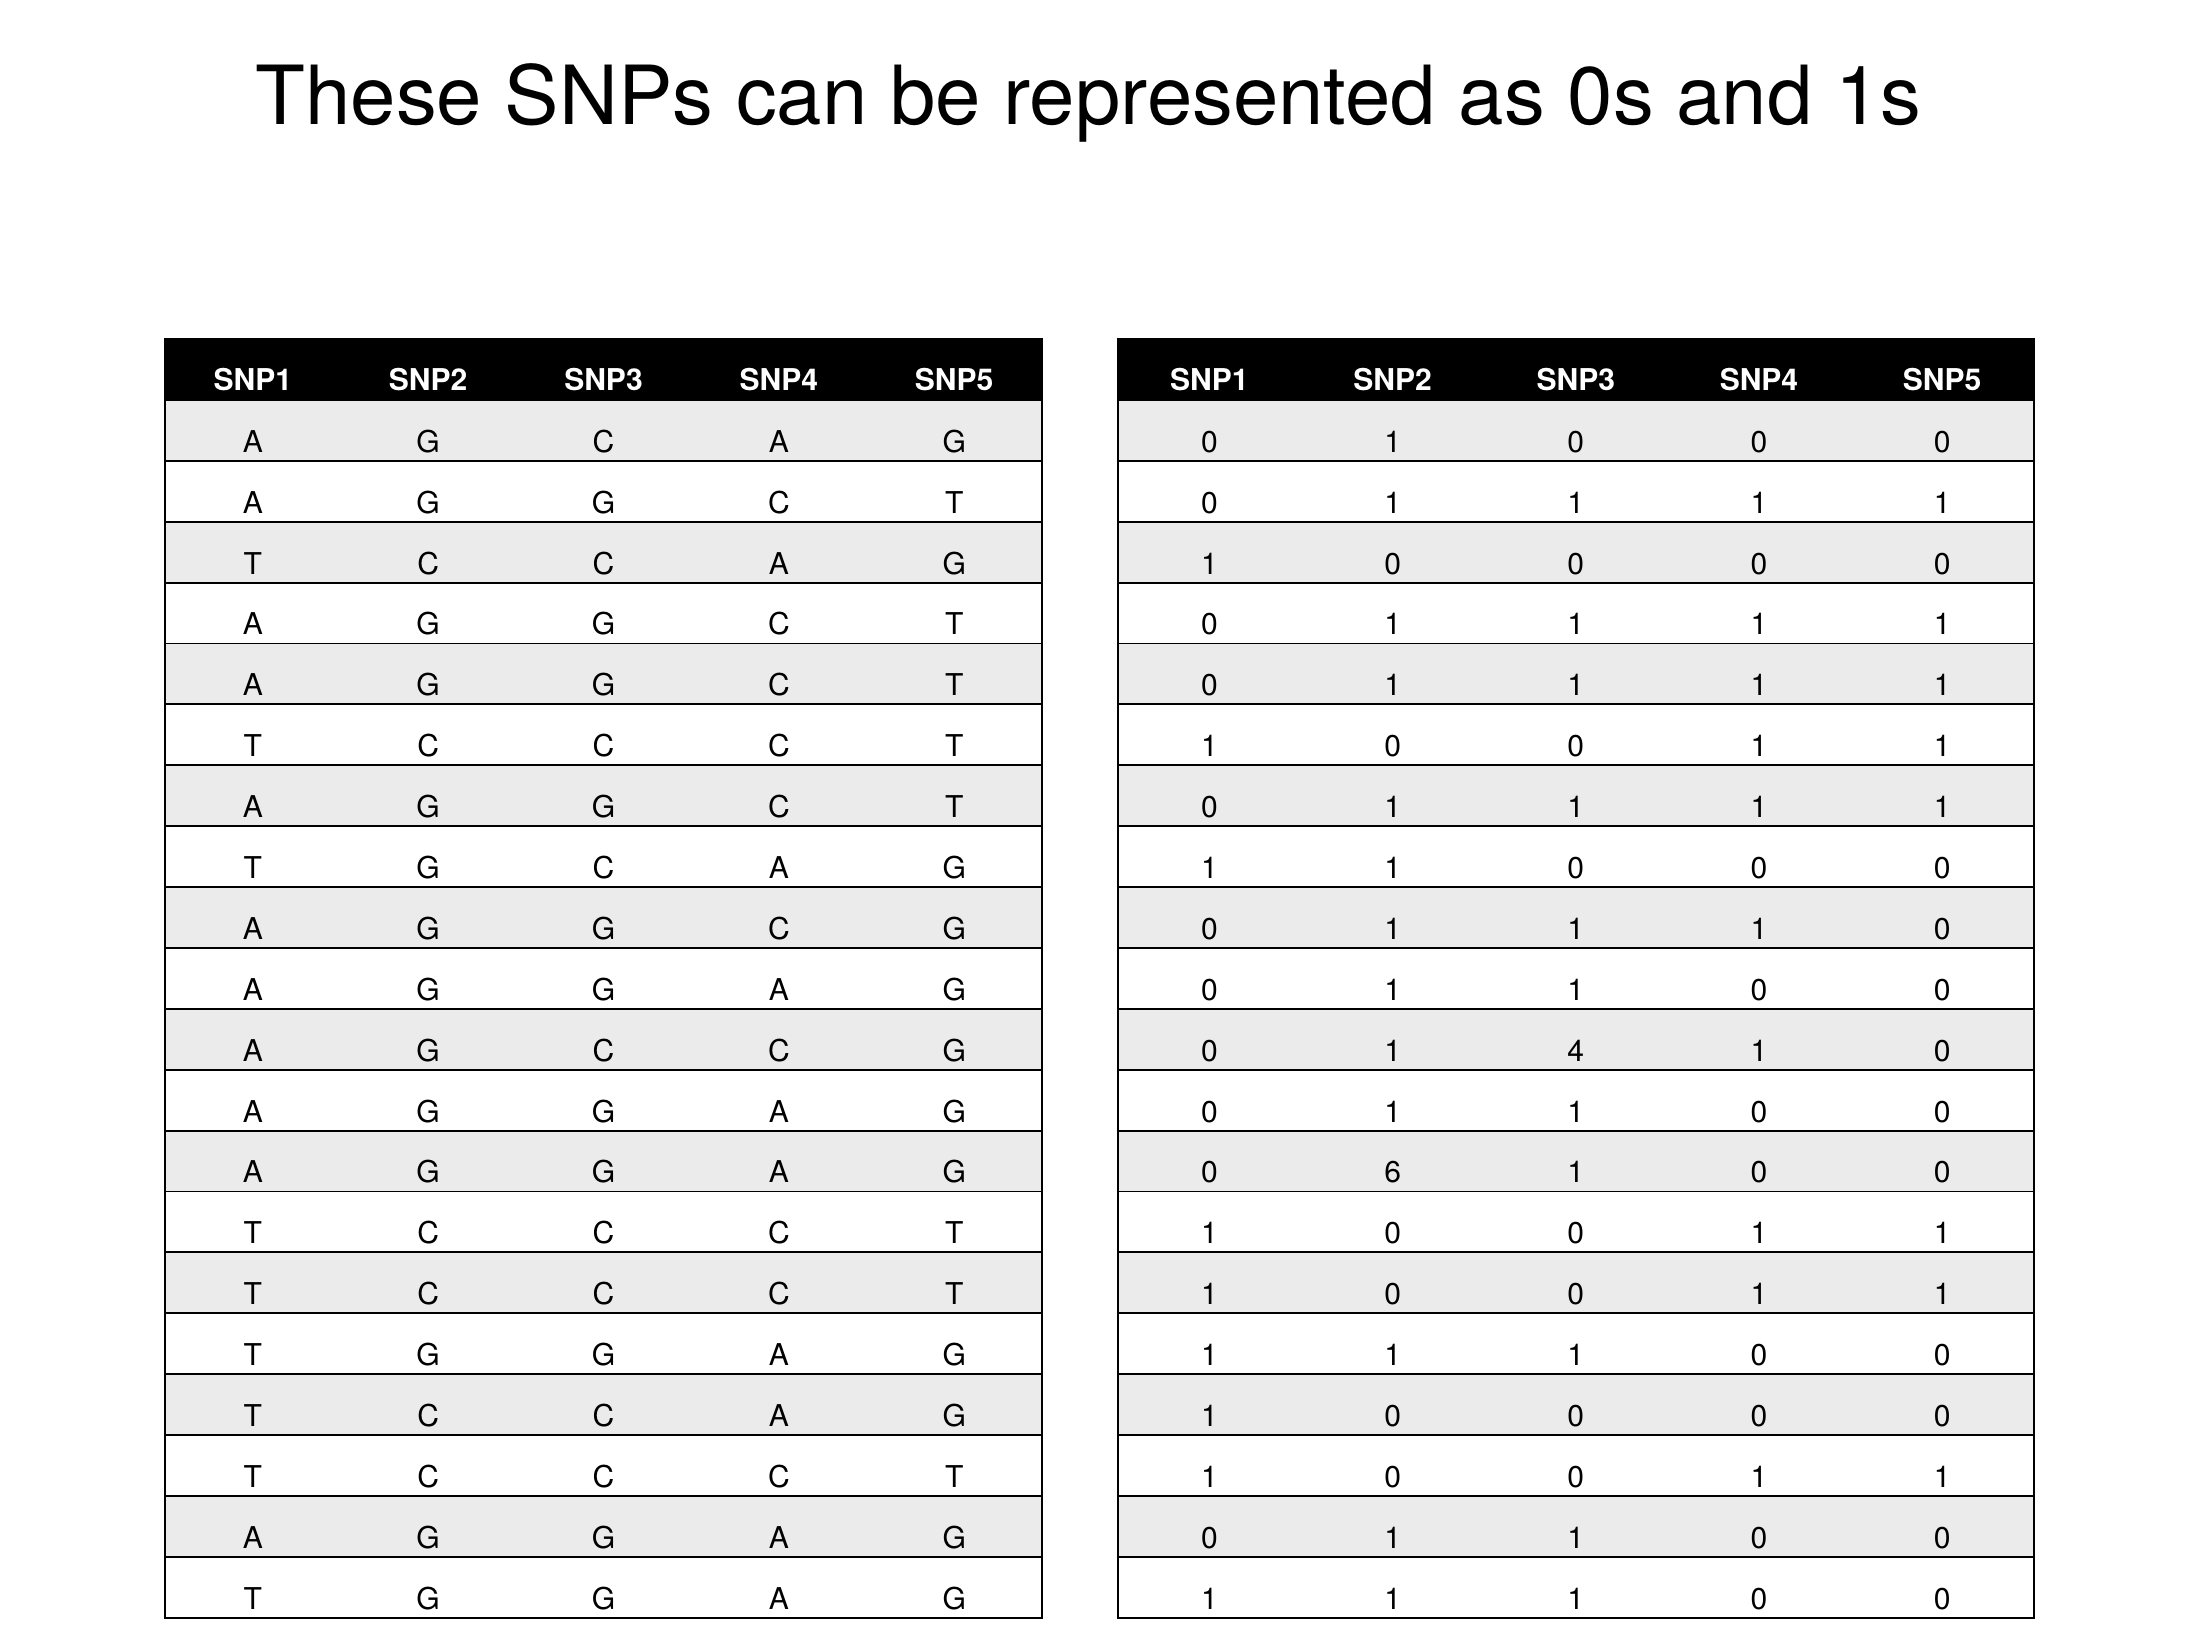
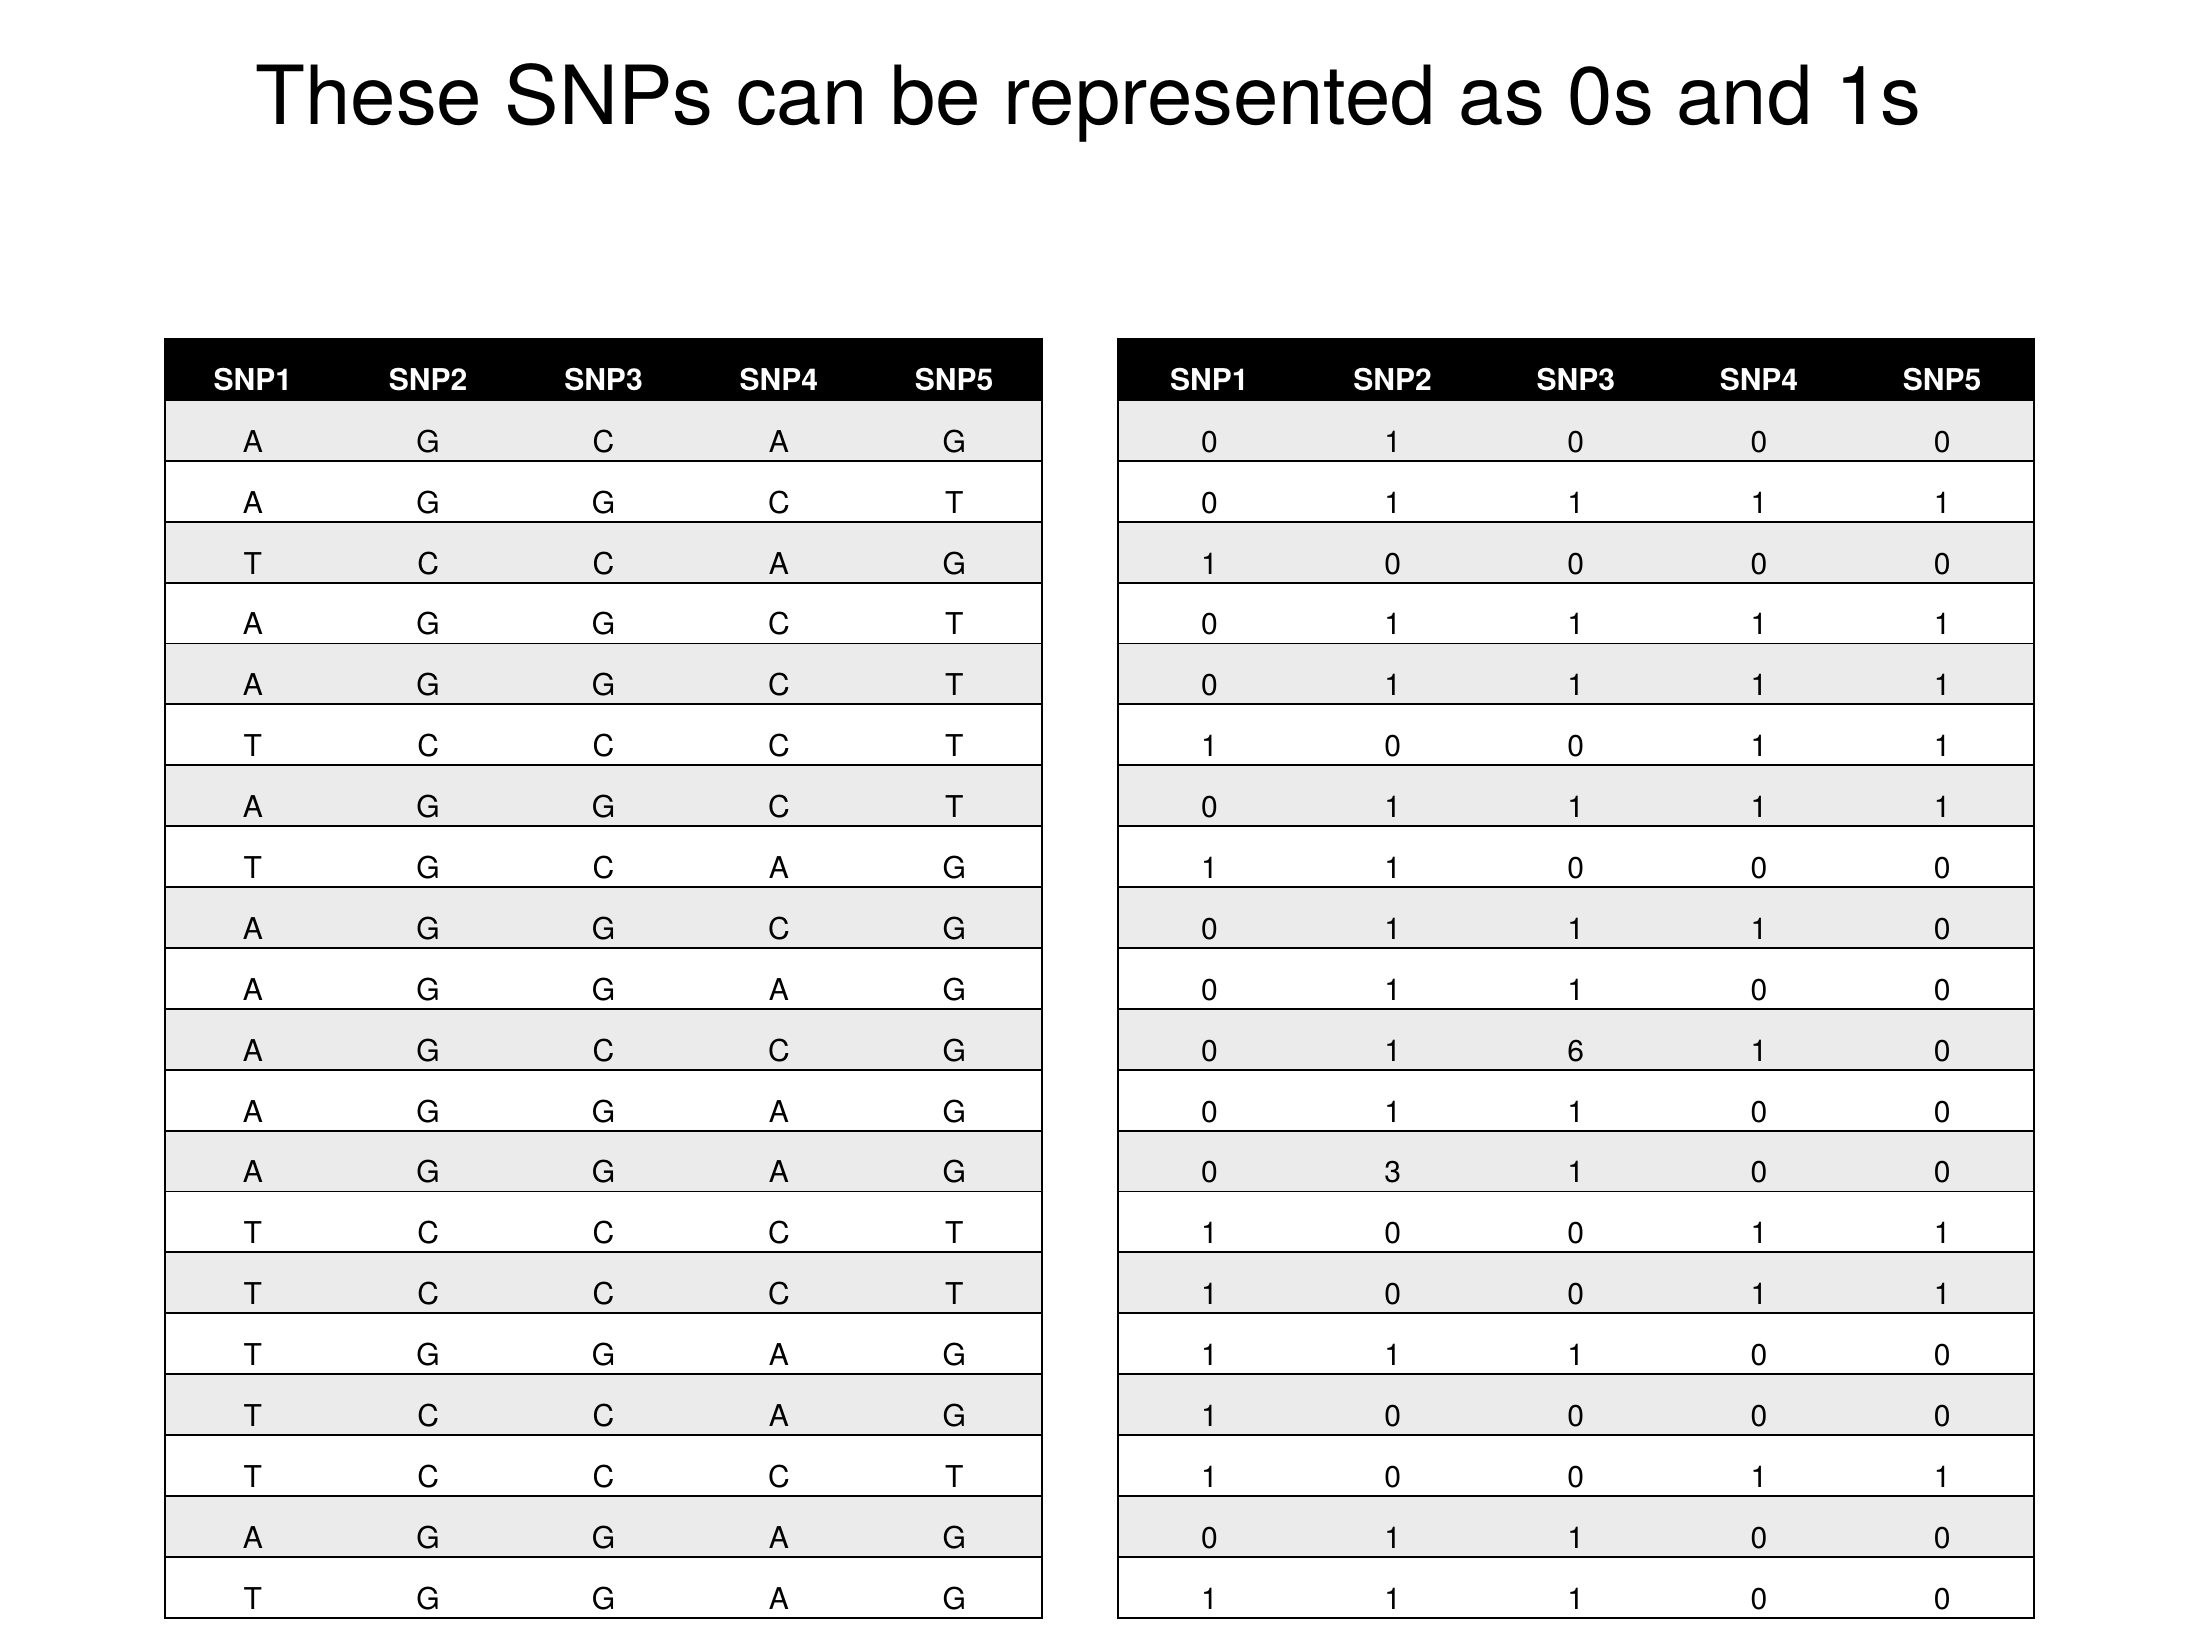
4: 4 -> 6 (1576, 1051)
6: 6 -> 3 (1393, 1173)
